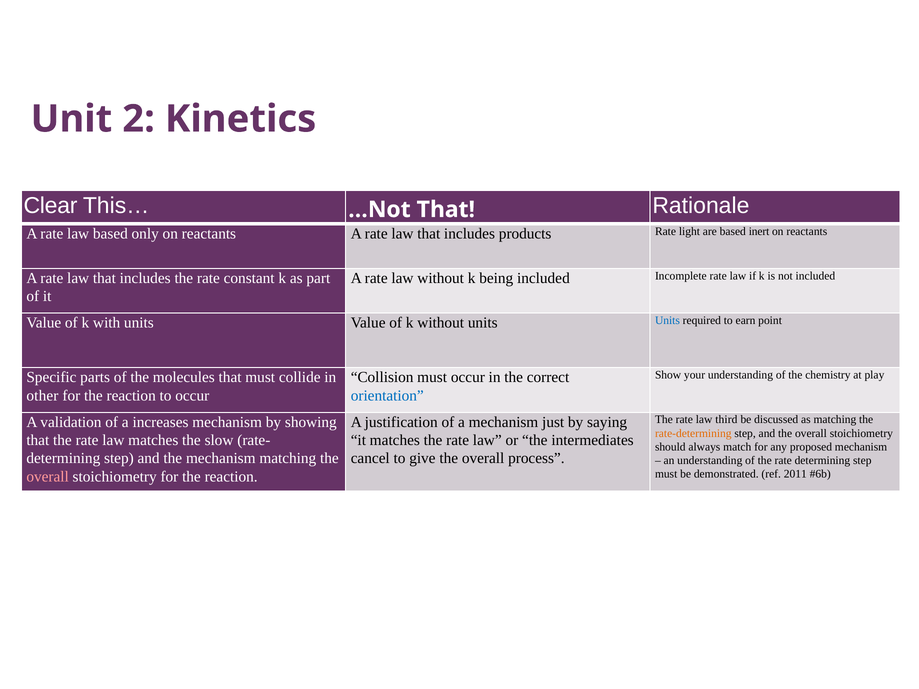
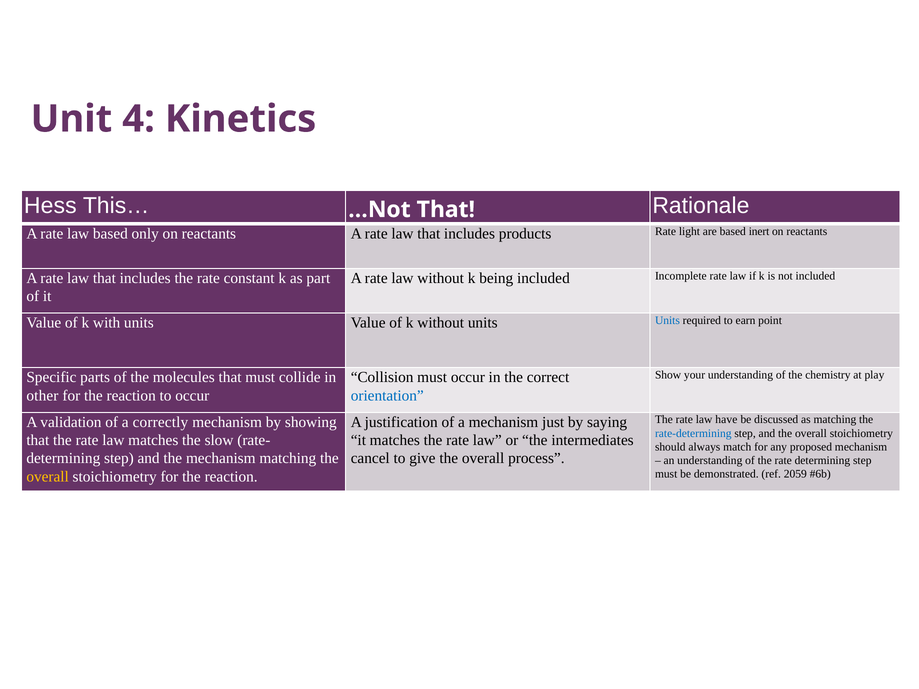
2: 2 -> 4 (139, 119)
Clear: Clear -> Hess (50, 206)
third: third -> have (726, 420)
increases: increases -> correctly (160, 422)
rate-determining colour: orange -> blue (693, 433)
2011: 2011 -> 2059 (795, 474)
overall colour: pink -> yellow (48, 477)
